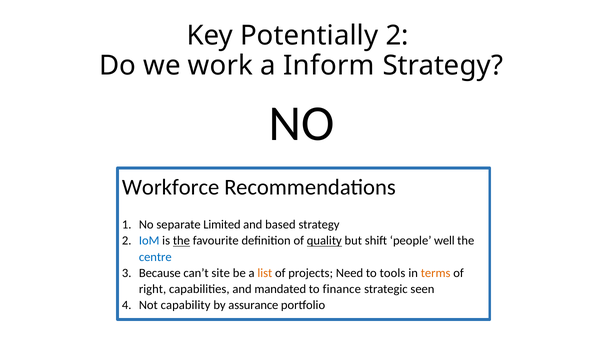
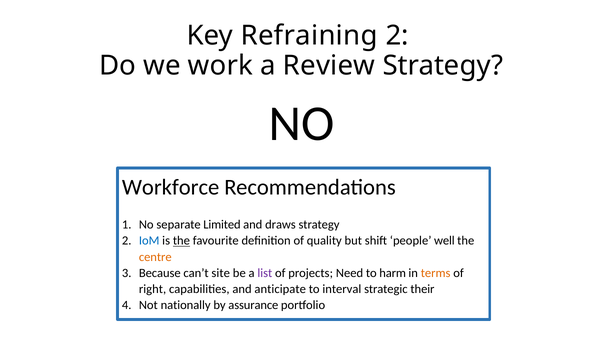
Potentially: Potentially -> Refraining (309, 36)
Inform: Inform -> Review (329, 66)
based: based -> draws (280, 225)
quality underline: present -> none (324, 241)
centre colour: blue -> orange (155, 257)
list colour: orange -> purple (265, 273)
tools: tools -> harm (393, 273)
mandated: mandated -> anticipate (280, 289)
finance: finance -> interval (342, 289)
seen: seen -> their (422, 289)
capability: capability -> nationally (186, 305)
